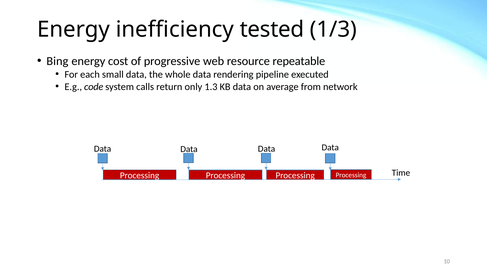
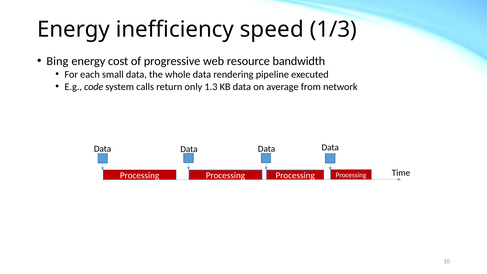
tested: tested -> speed (272, 29)
repeatable: repeatable -> bandwidth (299, 61)
